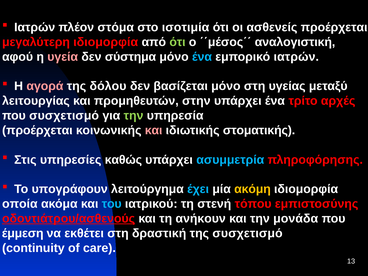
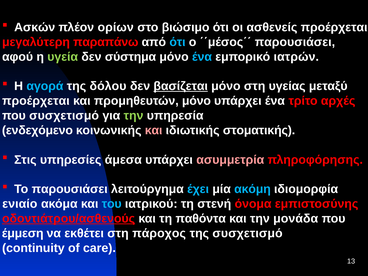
Ιατρών: Ιατρών -> Ασκών (35, 27)
στόμα: στόμα -> ορίων (116, 27)
ισοτιμία: ισοτιμία -> βιώσιμο (186, 27)
μεγαλύτερη ιδιομορφία: ιδιομορφία -> παραπάνω (106, 42)
ότι colour: light green -> light blue (177, 42)
΄΄μέσος΄΄ αναλογιστική: αναλογιστική -> παρουσιάσει (295, 42)
υγεία colour: pink -> light green (63, 57)
αγορά colour: pink -> light blue (45, 86)
βασίζεται underline: none -> present (181, 86)
λειτουργίας: λειτουργίας -> προέρχεται (36, 101)
προμηθευτών στην: στην -> μόνο (196, 101)
προέρχεται: προέρχεται -> ενδεχόμενο (37, 130)
καθώς: καθώς -> άμεσα (123, 160)
ασυμμετρία colour: light blue -> pink (230, 160)
Το υπογράφουν: υπογράφουν -> παρουσιάσει (70, 189)
ακόμη colour: yellow -> light blue (252, 189)
οποία: οποία -> ενιαίο (20, 204)
τόπου: τόπου -> όνομα (253, 204)
ανήκουν: ανήκουν -> παθόντα (201, 219)
δραστική: δραστική -> πάροχος (159, 233)
